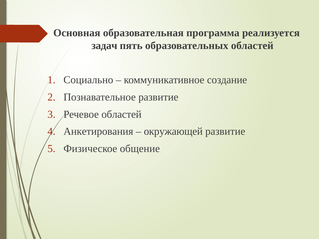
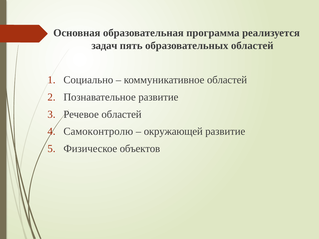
коммуникативное создание: создание -> областей (227, 80)
Анкетирования: Анкетирования -> Самоконтролю (98, 132)
общение: общение -> объектов (140, 149)
